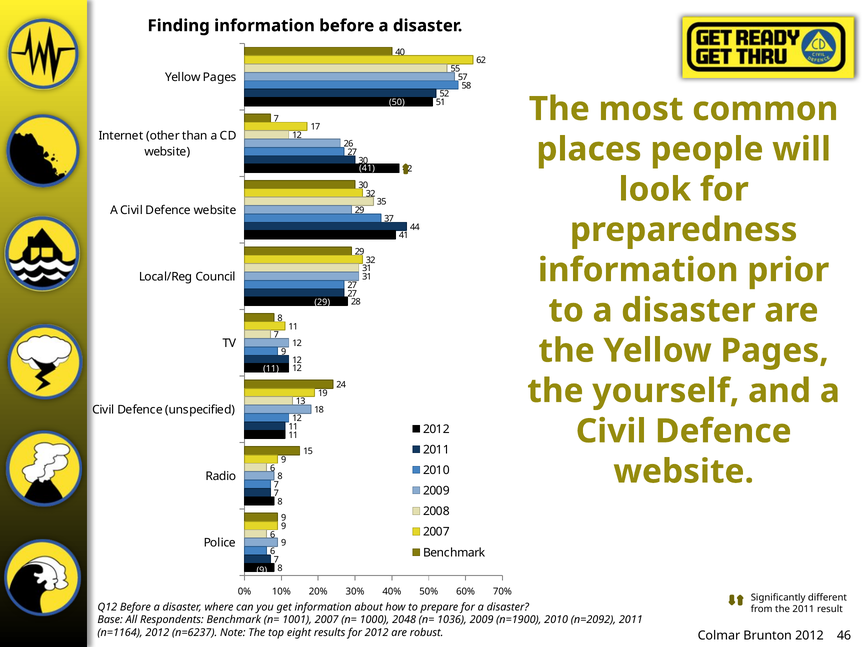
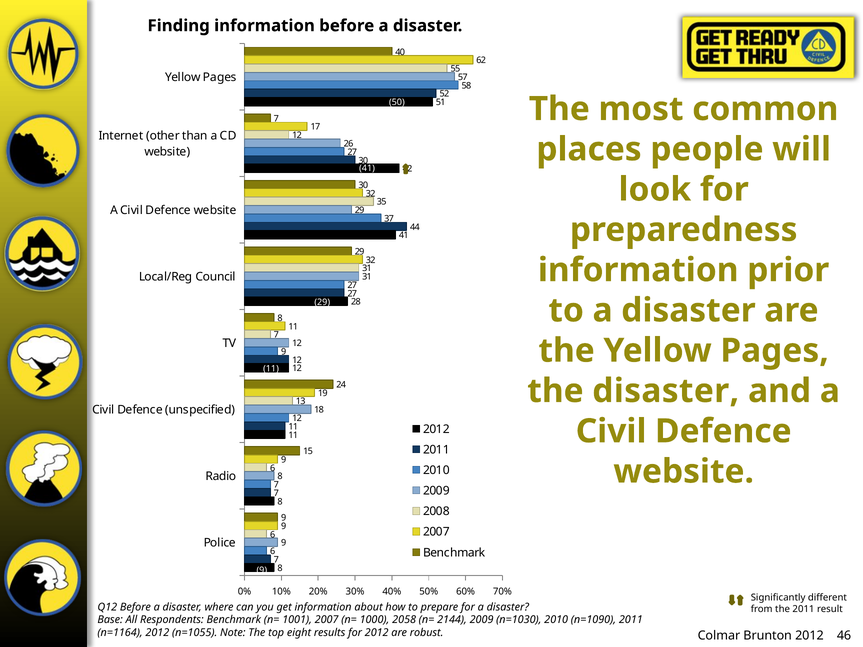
the yourself: yourself -> disaster (666, 391)
2048: 2048 -> 2058 (404, 620)
1036: 1036 -> 2144 (452, 620)
n=1900: n=1900 -> n=1030 (519, 620)
n=2092: n=2092 -> n=1090 (593, 620)
n=6237: n=6237 -> n=1055 (195, 633)
